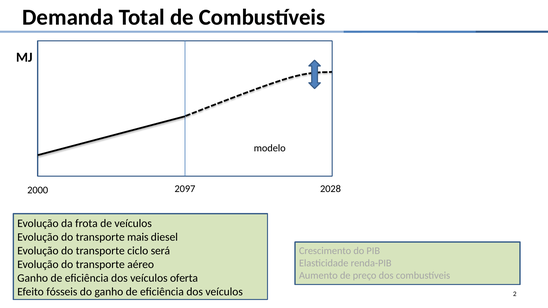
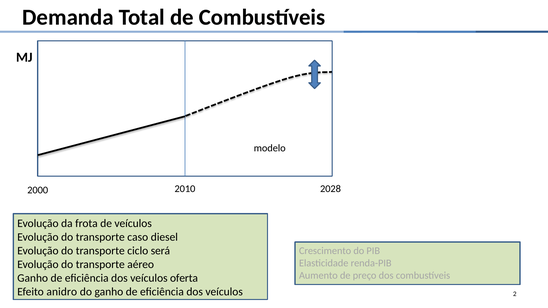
2097: 2097 -> 2010 (185, 189)
mais: mais -> caso (138, 237)
fósseis: fósseis -> anidro (62, 292)
